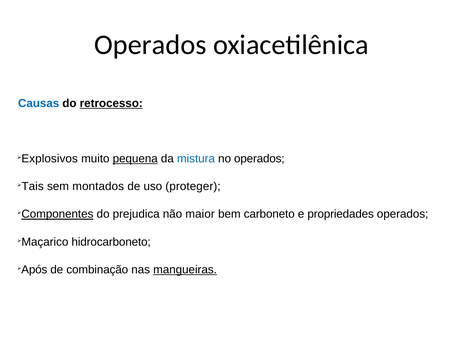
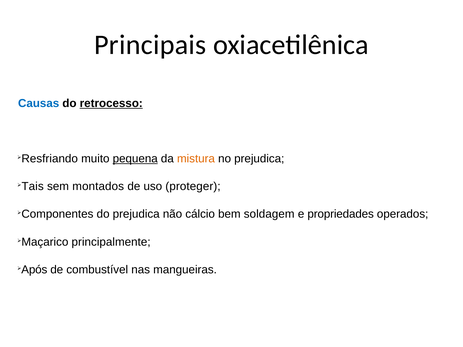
Operados: Operados -> Principais (150, 45)
Explosivos: Explosivos -> Resfriando (50, 159)
mistura colour: blue -> orange (196, 159)
no operados: operados -> prejudica (259, 159)
Componentes underline: present -> none (57, 214)
maior: maior -> cálcio (200, 214)
carboneto: carboneto -> soldagem (269, 214)
hidrocarboneto: hidrocarboneto -> principalmente (111, 242)
combinação: combinação -> combustível (97, 270)
mangueiras underline: present -> none (185, 270)
